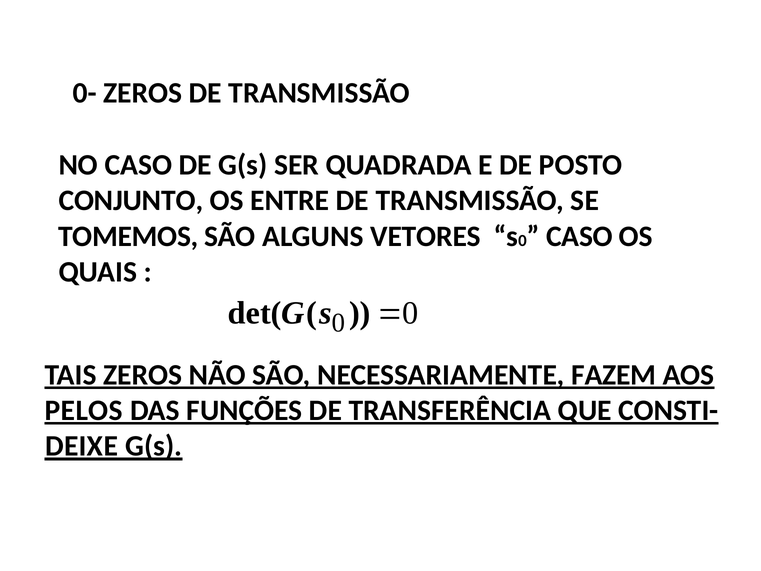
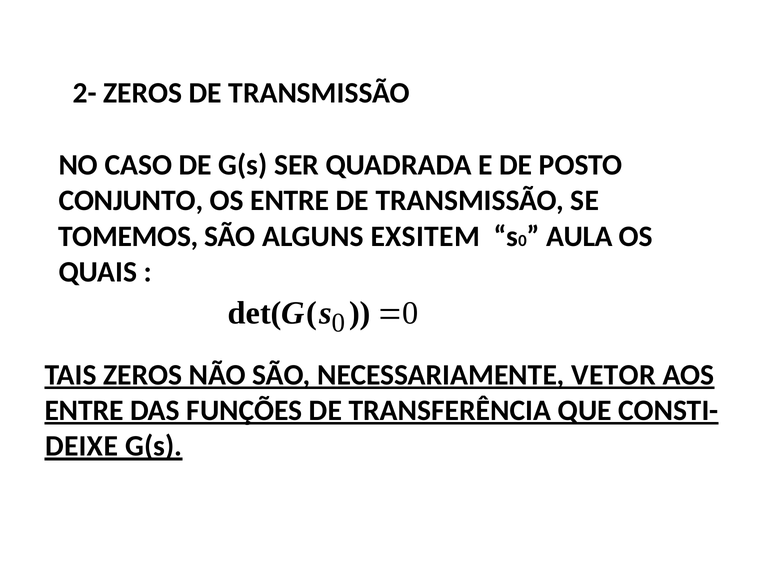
0-: 0- -> 2- (85, 93)
VETORES: VETORES -> EXSITEM (425, 236)
CASO: CASO -> AULA (579, 236)
FAZEM: FAZEM -> VETOR (614, 375)
PELOS: PELOS -> ENTRE (84, 410)
